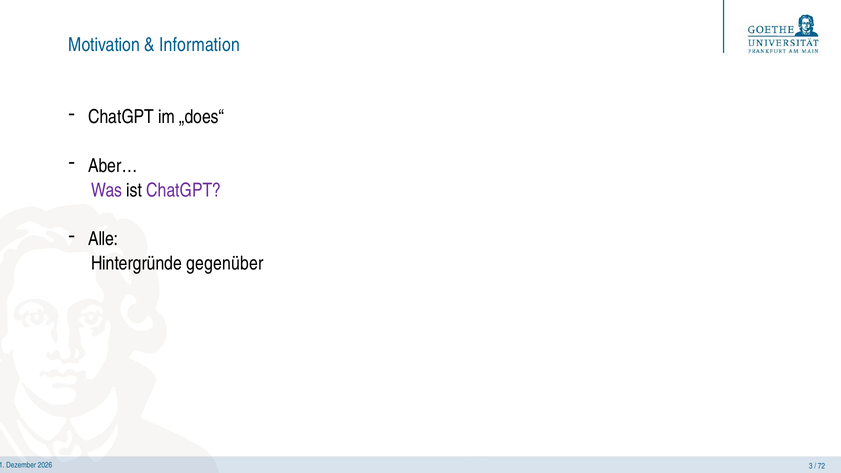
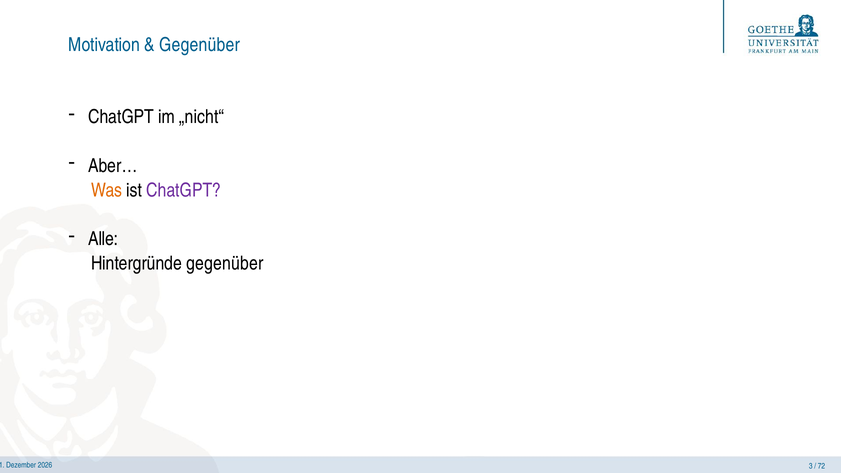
Information: Information -> Gegenüber (200, 45)
„does“: „does“ -> „nicht“ (202, 117)
Was colour: purple -> orange (107, 190)
